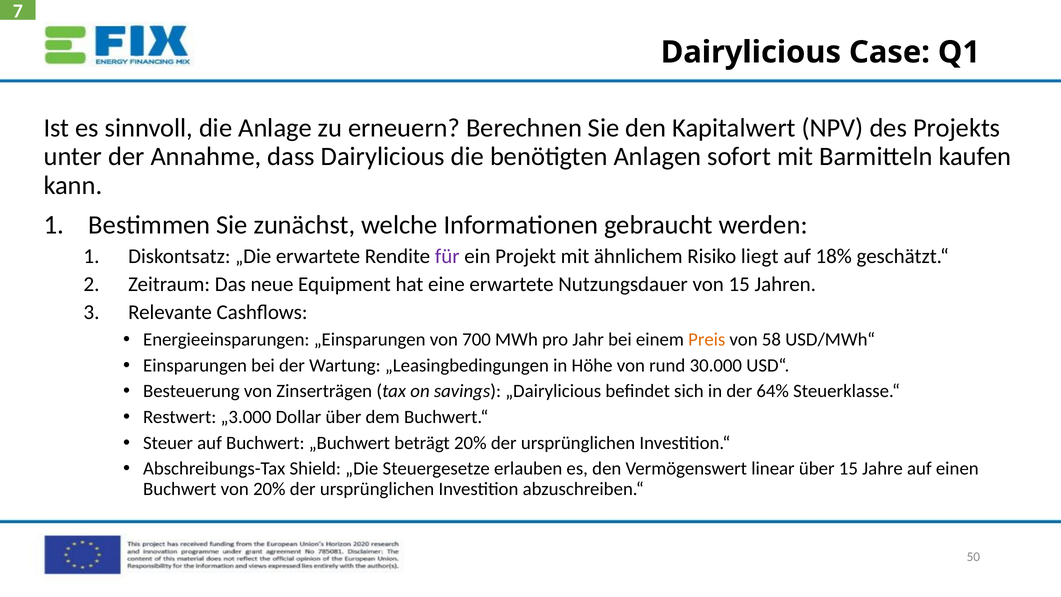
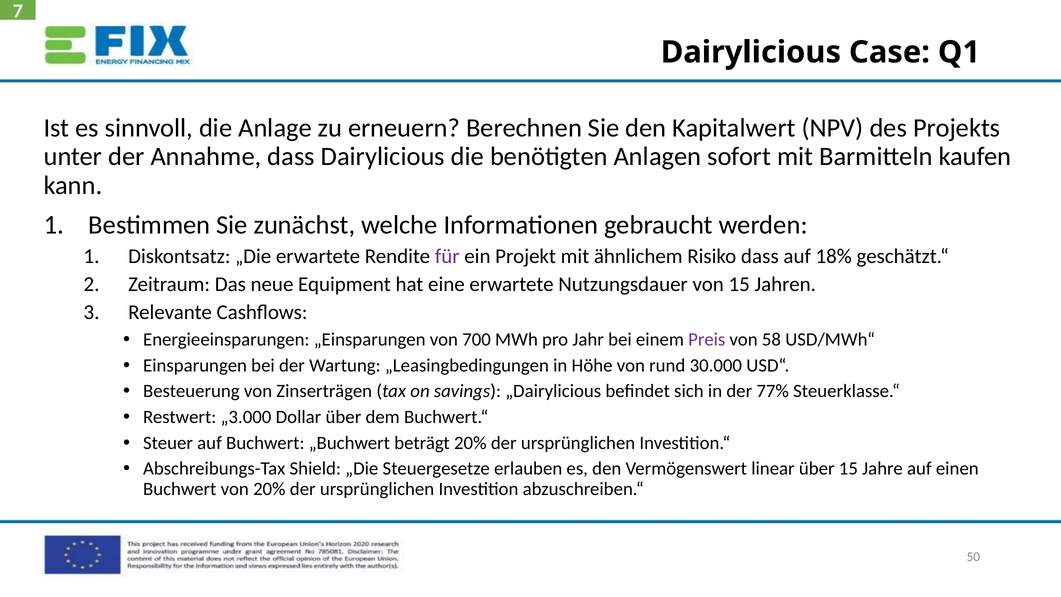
Risiko liegt: liegt -> dass (760, 256)
Preis colour: orange -> purple (707, 339)
64%: 64% -> 77% (773, 391)
